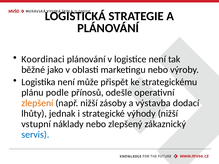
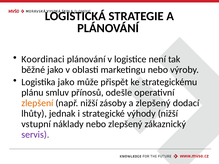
Logistika není: není -> jako (66, 82)
podle: podle -> smluv (57, 93)
a výstavba: výstavba -> zlepšený (153, 103)
servis colour: blue -> purple (35, 135)
